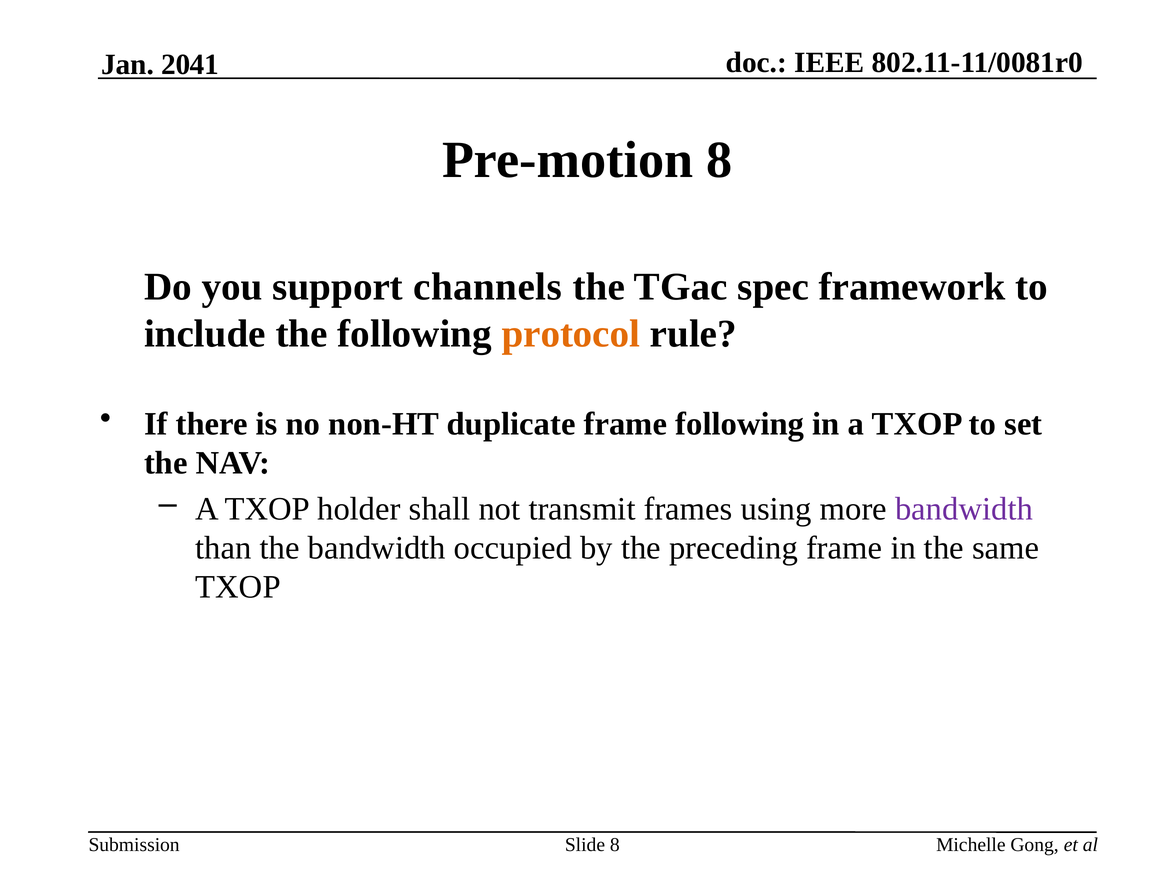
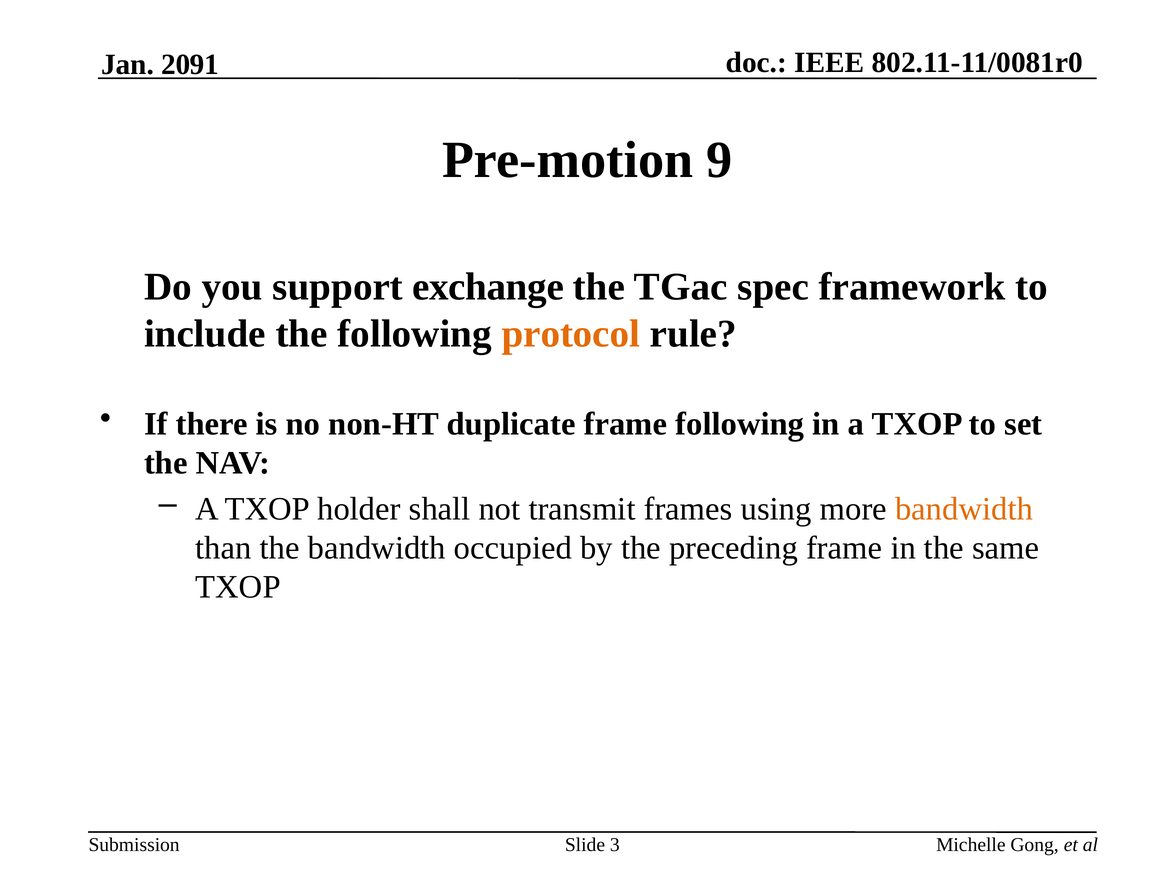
2041: 2041 -> 2091 (190, 65)
Pre-motion 8: 8 -> 9 (719, 160)
channels: channels -> exchange (488, 287)
bandwidth colour: purple -> orange (964, 509)
Slide 8: 8 -> 3 (615, 845)
